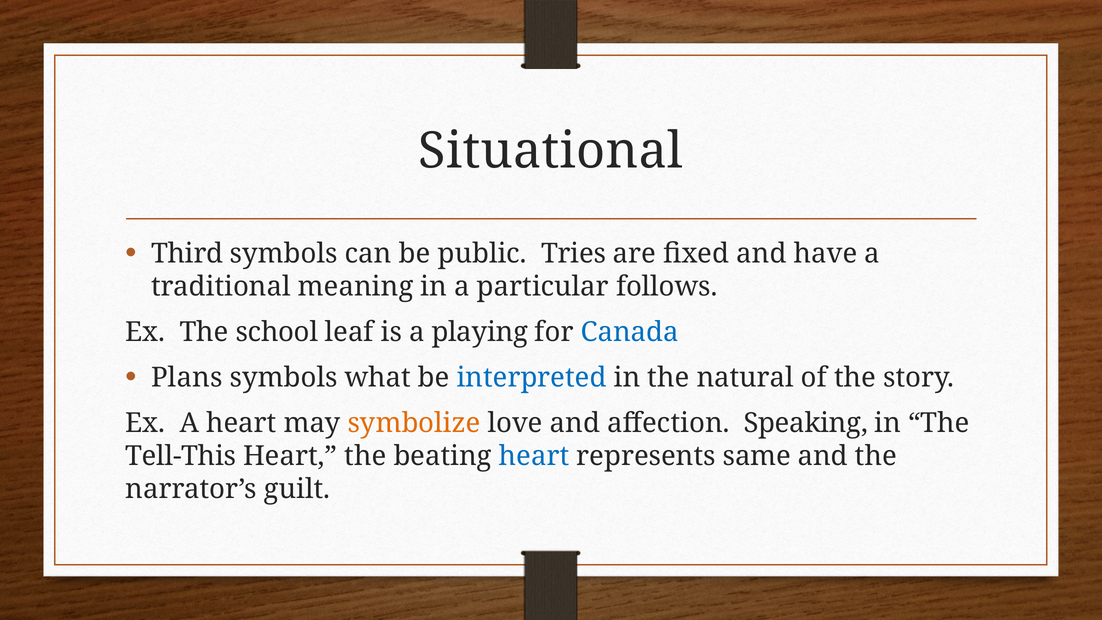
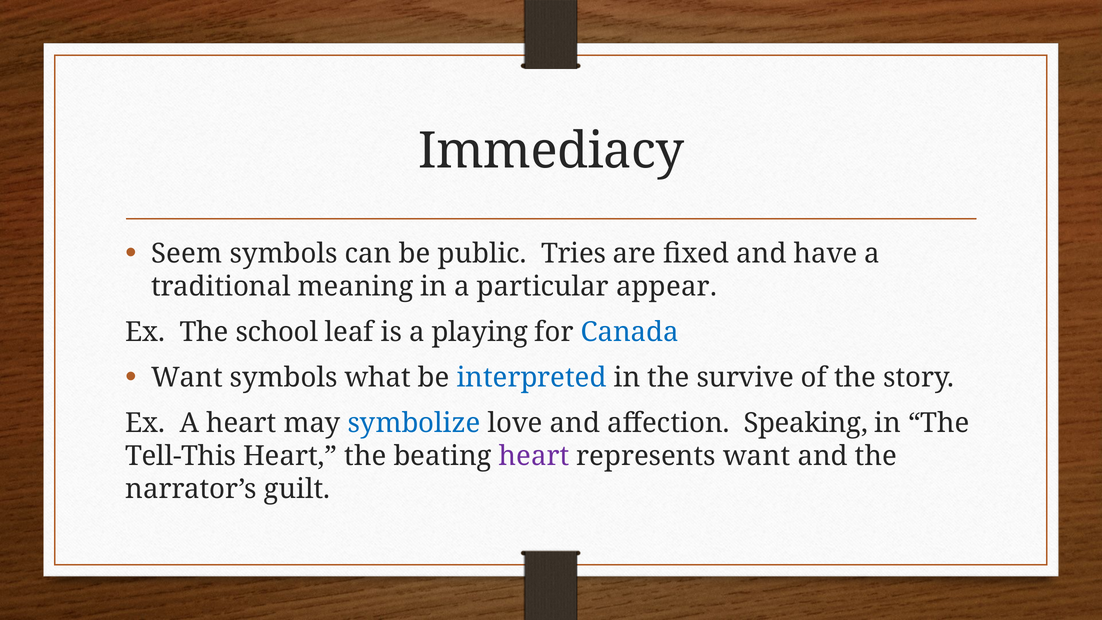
Situational: Situational -> Immediacy (551, 151)
Third: Third -> Seem (187, 254)
follows: follows -> appear (667, 287)
Plans: Plans -> Want (187, 378)
natural: natural -> survive (745, 378)
symbolize colour: orange -> blue (414, 423)
heart colour: blue -> purple (534, 456)
represents same: same -> want (757, 456)
